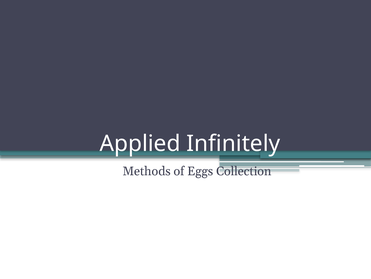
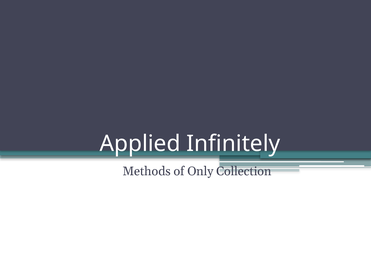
Eggs: Eggs -> Only (200, 171)
